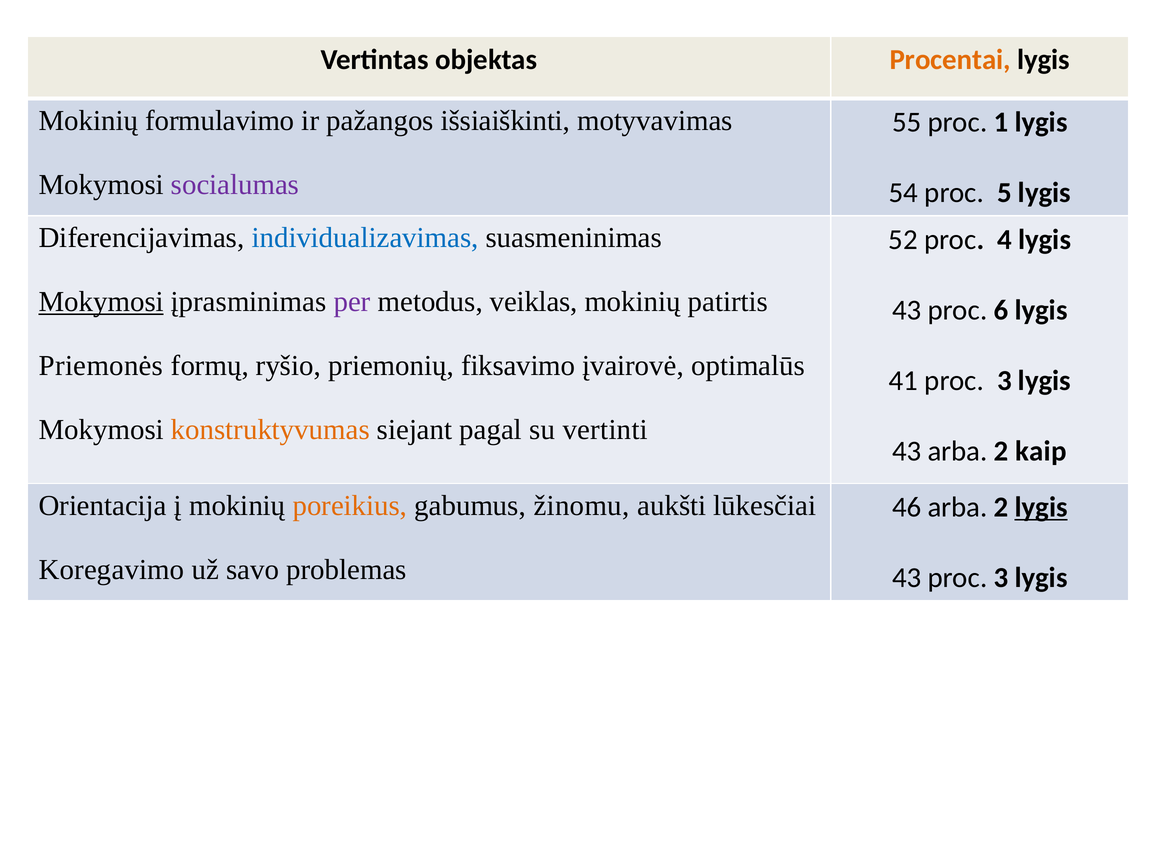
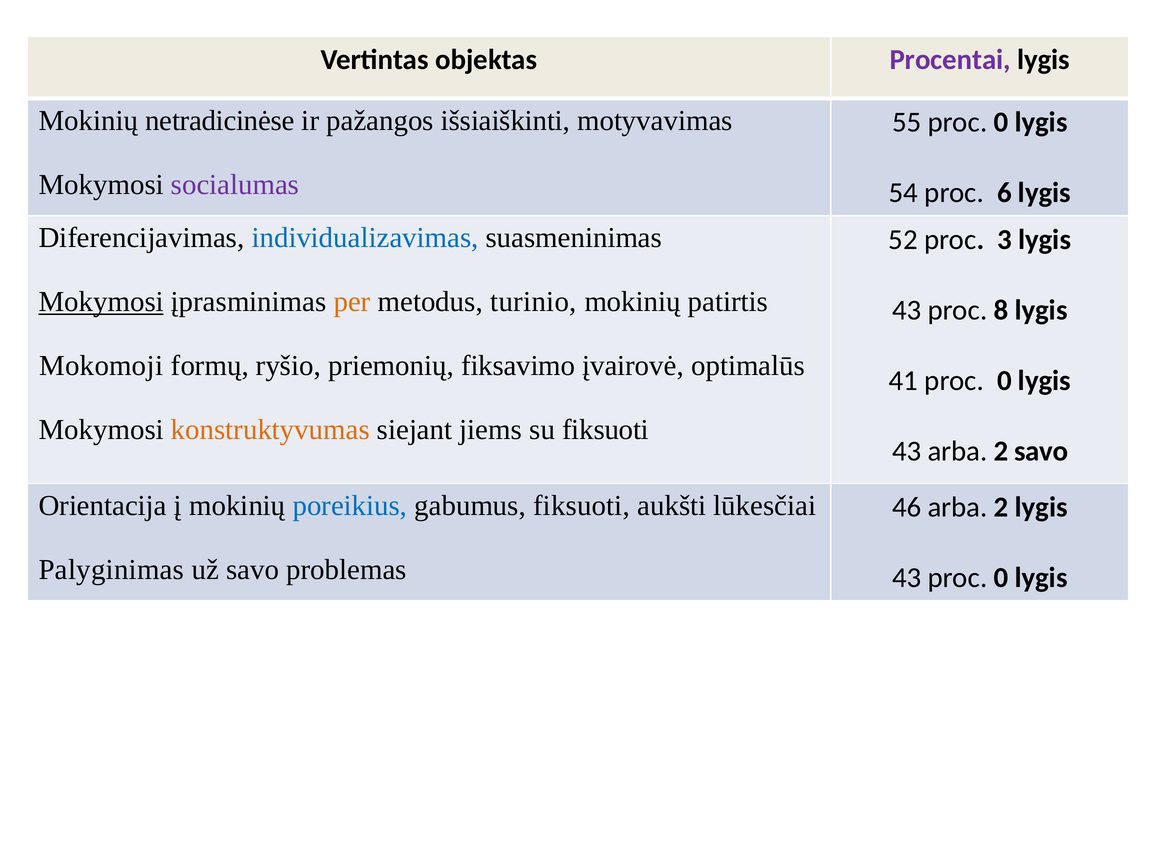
Procentai colour: orange -> purple (950, 60)
formulavimo: formulavimo -> netradicinėse (220, 121)
55 proc 1: 1 -> 0 (1001, 122)
5: 5 -> 6 (1004, 193)
4: 4 -> 3 (1004, 240)
per colour: purple -> orange (352, 302)
veiklas: veiklas -> turinio (534, 302)
6: 6 -> 8 (1001, 310)
Priemonės: Priemonės -> Mokomoji (101, 366)
41 proc 3: 3 -> 0 (1004, 381)
pagal: pagal -> jiems (491, 430)
su vertinti: vertinti -> fiksuoti (605, 430)
2 kaip: kaip -> savo (1041, 451)
poreikius colour: orange -> blue (350, 506)
gabumus žinomu: žinomu -> fiksuoti (582, 506)
lygis underline: present -> none (1041, 507)
Koregavimo: Koregavimo -> Palyginimas (111, 570)
43 proc 3: 3 -> 0 (1001, 578)
